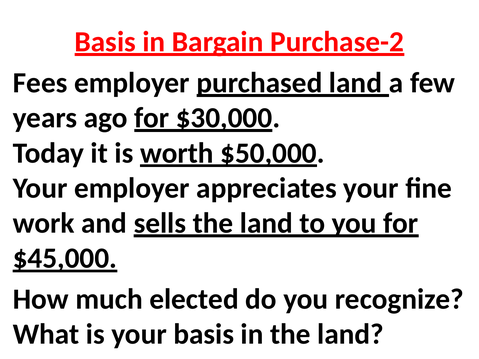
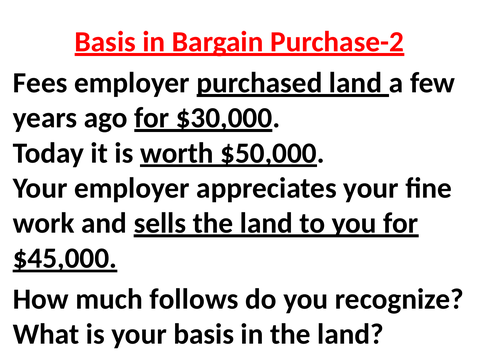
elected: elected -> follows (194, 299)
